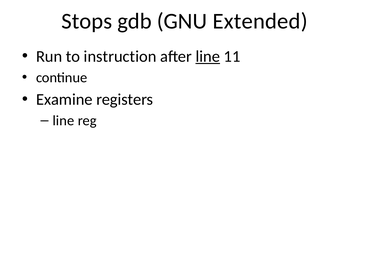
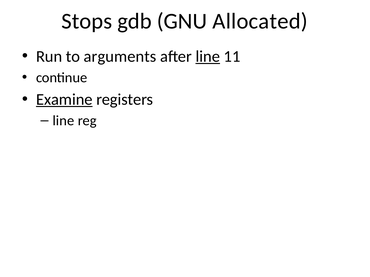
Extended: Extended -> Allocated (260, 21)
instruction: instruction -> arguments (120, 56)
Examine underline: none -> present (64, 100)
